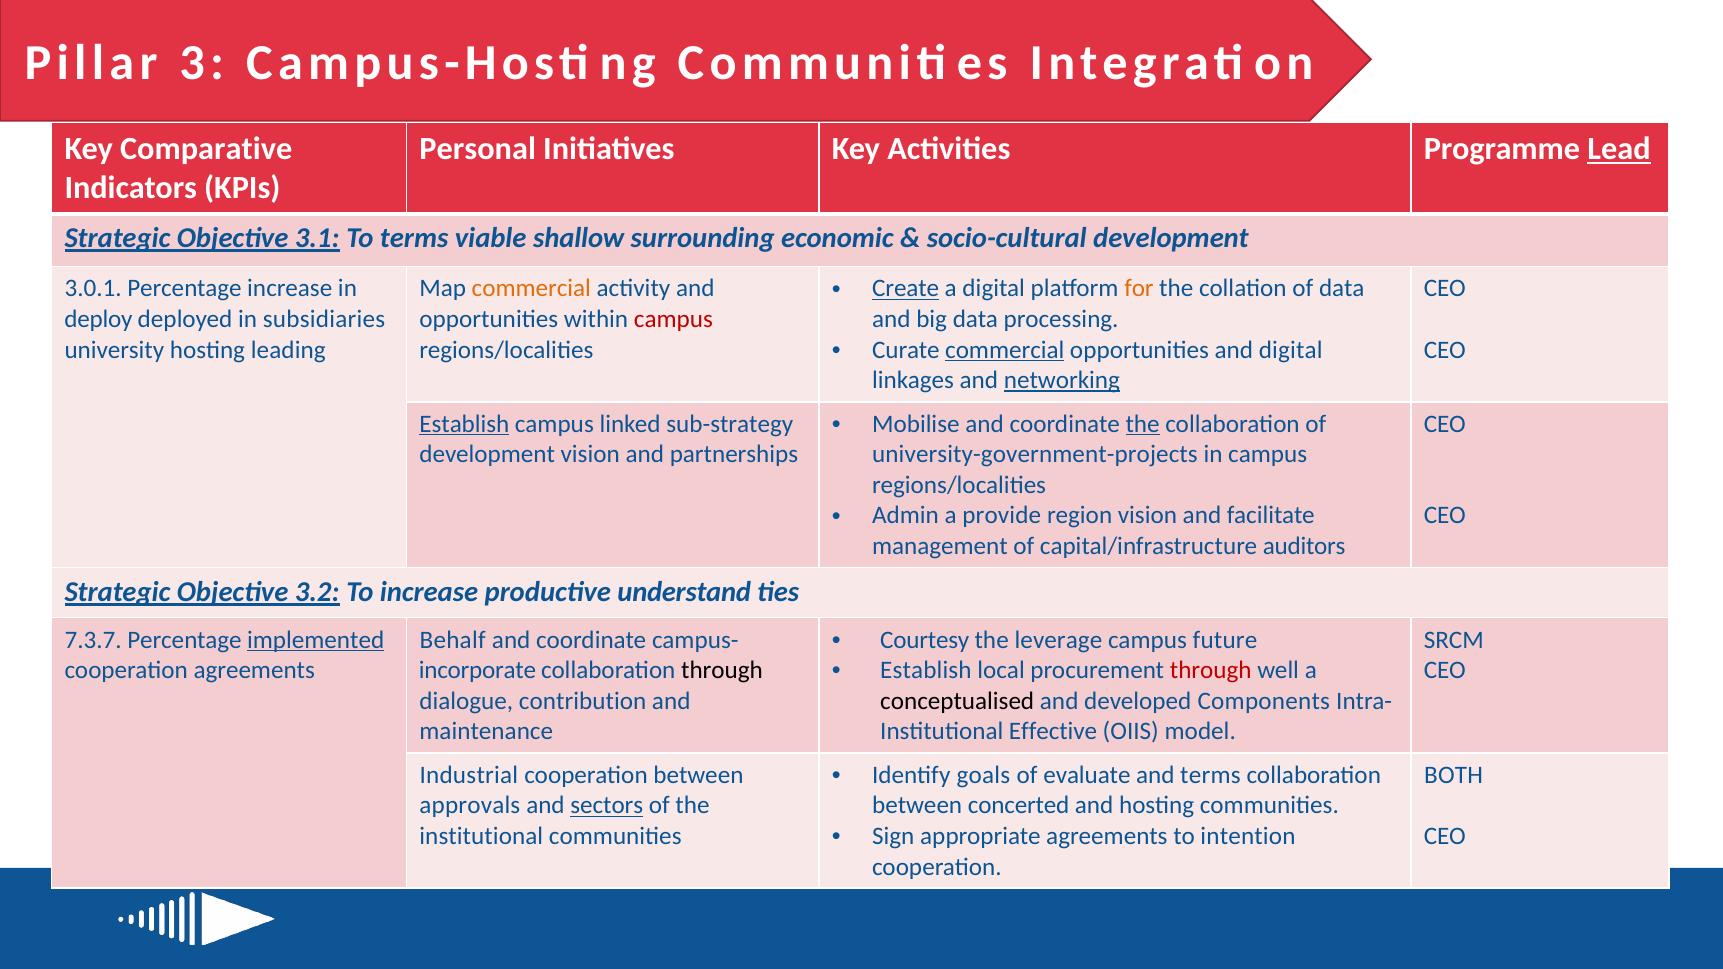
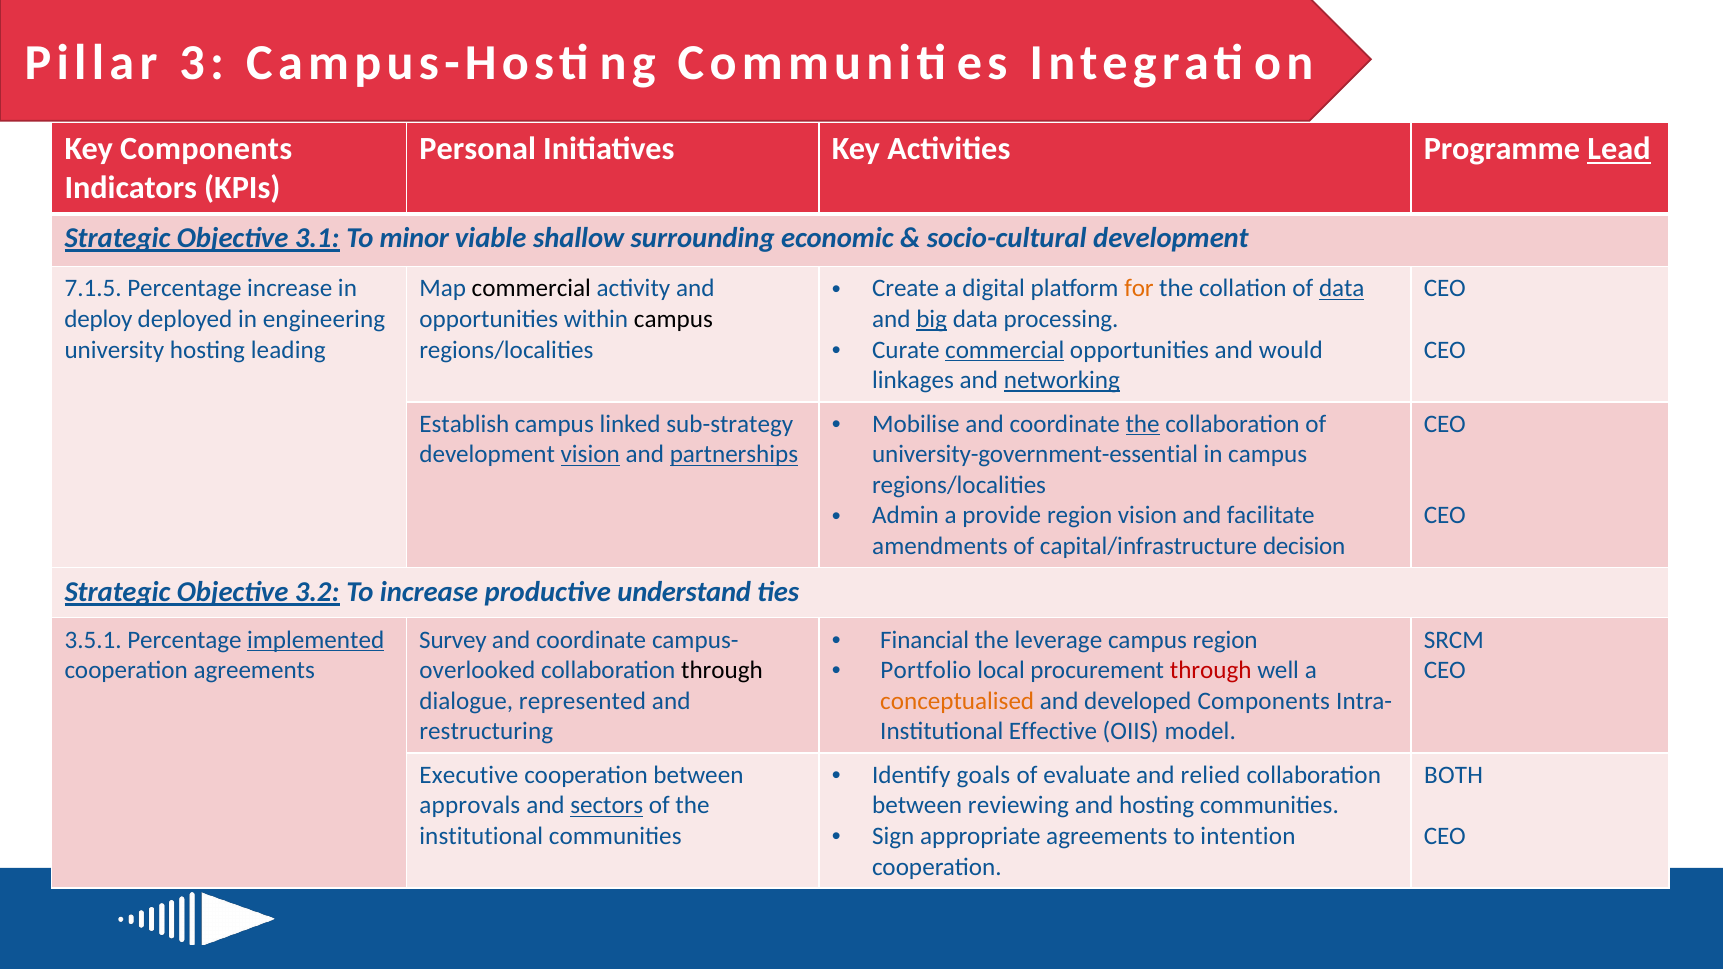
Key Comparative: Comparative -> Components (206, 149)
To terms: terms -> minor (414, 238)
Create underline: present -> none (906, 289)
data underline: none -> present (1342, 289)
3.0.1: 3.0.1 -> 7.1.5 (93, 289)
commercial colour: orange -> black (531, 289)
subsidiaries: subsidiaries -> engineering (324, 319)
campus colour: red -> black (673, 319)
big underline: none -> present (932, 319)
and digital: digital -> would (1291, 350)
Establish underline: present -> none (464, 424)
vision underline: none -> present (590, 455)
partnerships underline: none -> present (734, 455)
university-government-projects: university-government-projects -> university-government-essential (1035, 455)
management: management -> amendments (940, 546)
auditors: auditors -> decision (1304, 546)
Courtesy: Courtesy -> Financial (925, 640)
campus future: future -> region (1225, 640)
7.3.7: 7.3.7 -> 3.5.1 (93, 640)
Behalf: Behalf -> Survey (453, 640)
Establish: Establish -> Portfolio (926, 670)
incorporate: incorporate -> overlooked (477, 670)
contribution: contribution -> represented (583, 701)
conceptualised colour: black -> orange (957, 701)
maintenance: maintenance -> restructuring (486, 732)
and terms: terms -> relied (1210, 775)
Industrial: Industrial -> Executive (469, 775)
concerted: concerted -> reviewing (1018, 806)
